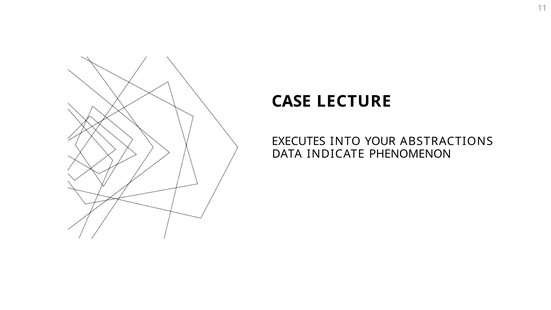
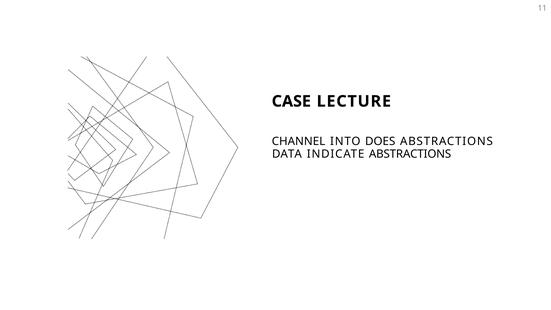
EXECUTES: EXECUTES -> CHANNEL (299, 141)
YOUR: YOUR -> DOES (380, 141)
INDICATE PHENOMENON: PHENOMENON -> ABSTRACTIONS (410, 154)
